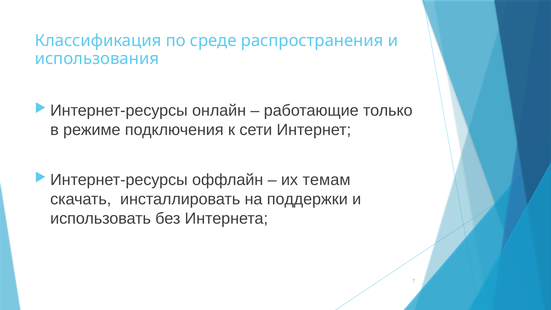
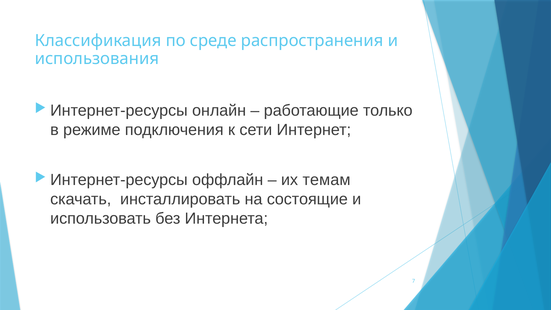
поддержки: поддержки -> состоящие (307, 199)
